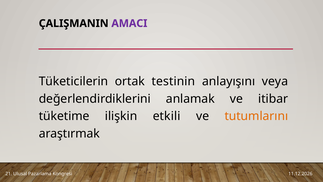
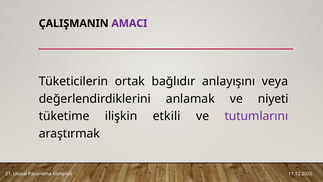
testinin: testinin -> bağlıdır (173, 81)
itibar: itibar -> niyeti (273, 99)
tutumlarını colour: orange -> purple (256, 116)
